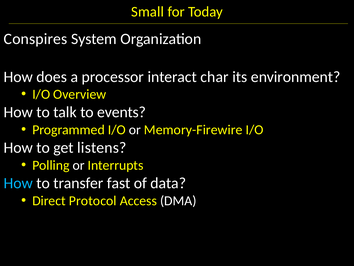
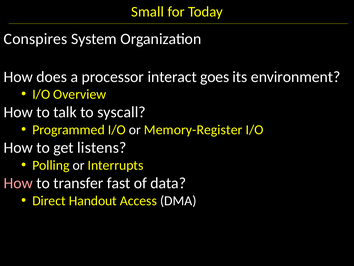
char: char -> goes (215, 77)
events: events -> syscall (122, 112)
Memory-Firewire: Memory-Firewire -> Memory-Register (193, 130)
How colour: light blue -> pink (18, 183)
Protocol: Protocol -> Handout (93, 200)
